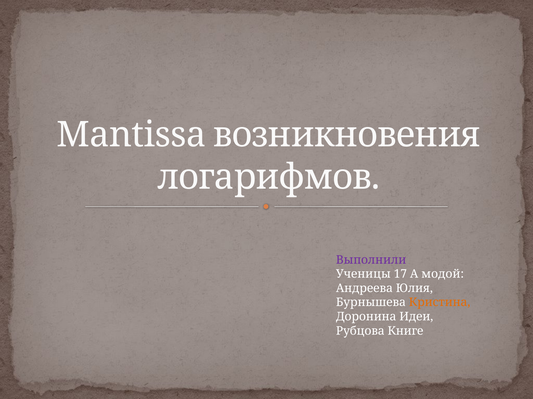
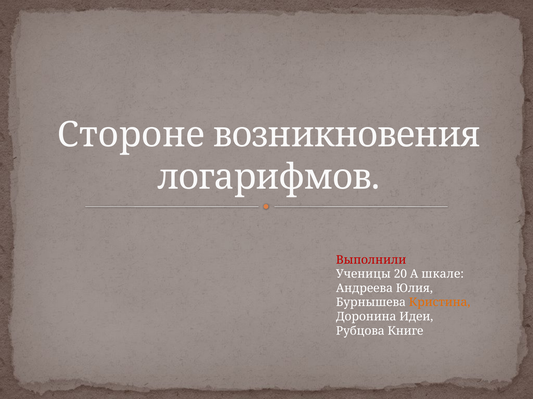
Mantissa: Mantissa -> Стороне (131, 135)
Выполнили colour: purple -> red (371, 260)
17: 17 -> 20 (400, 275)
модой: модой -> шкале (443, 275)
